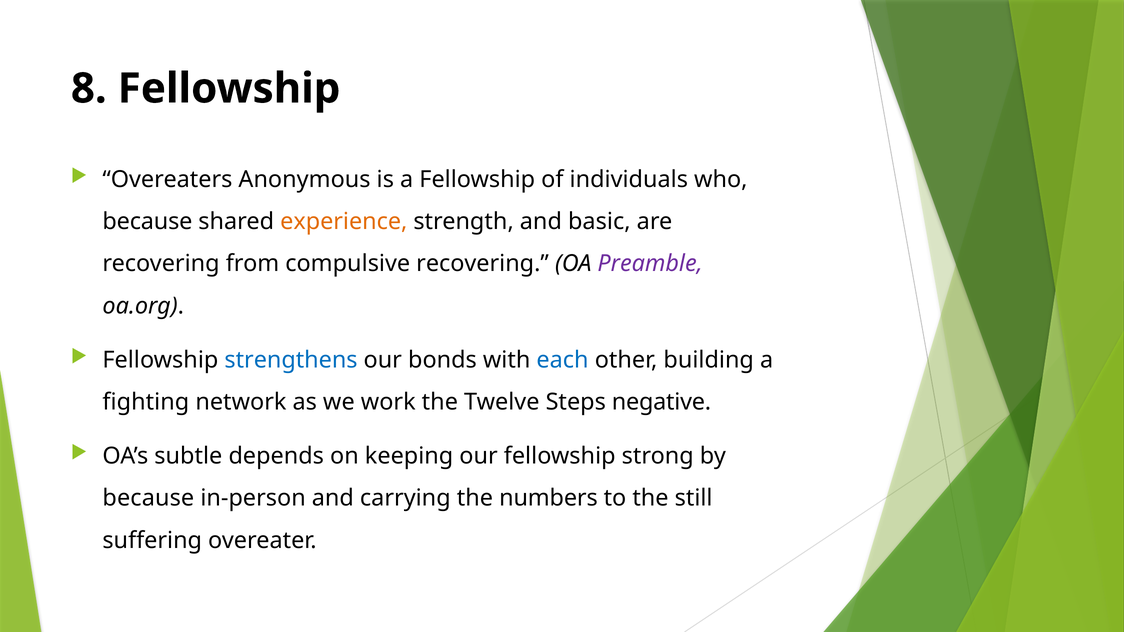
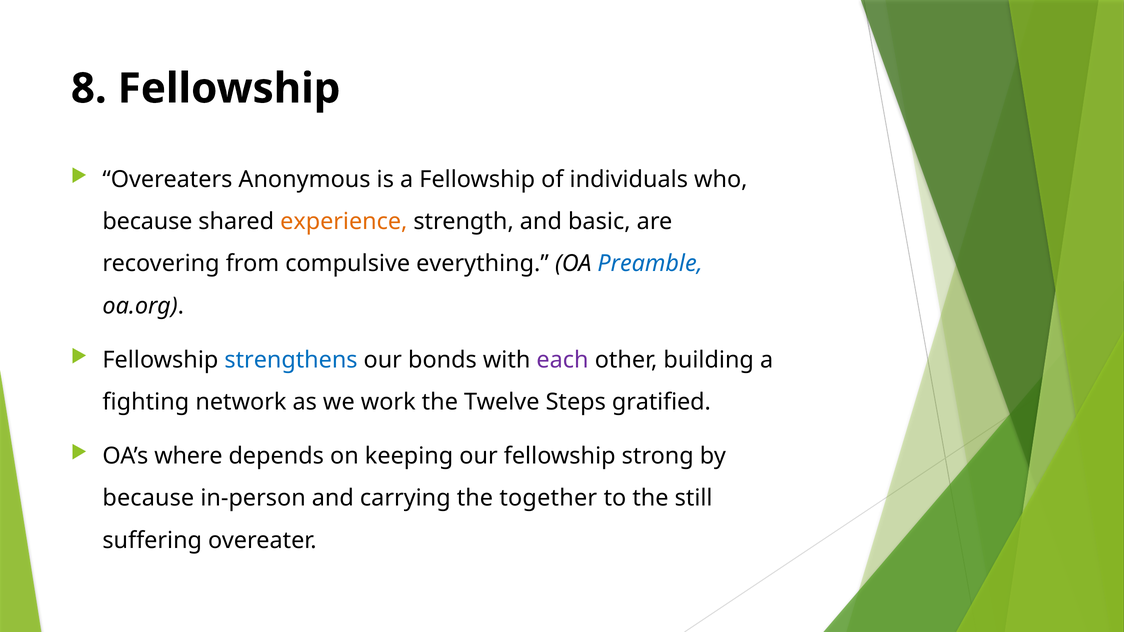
compulsive recovering: recovering -> everything (483, 264)
Preamble colour: purple -> blue (650, 264)
each colour: blue -> purple (563, 360)
negative: negative -> gratified (661, 402)
subtle: subtle -> where (188, 456)
numbers: numbers -> together (548, 498)
